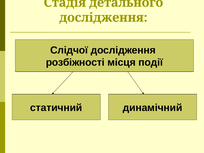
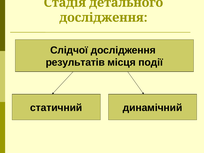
розбіжності: розбіжності -> результатів (75, 62)
